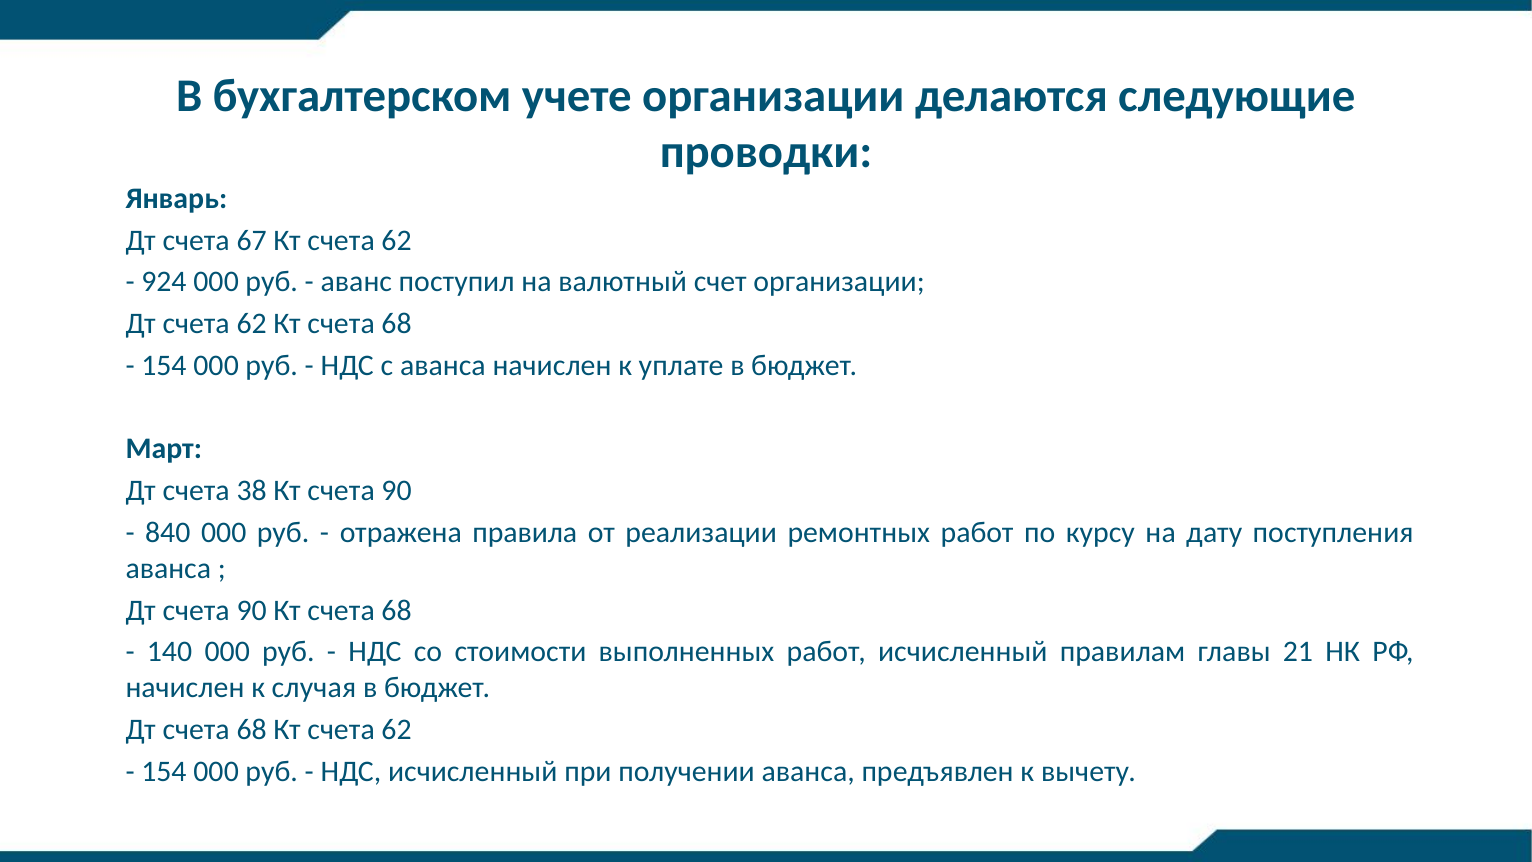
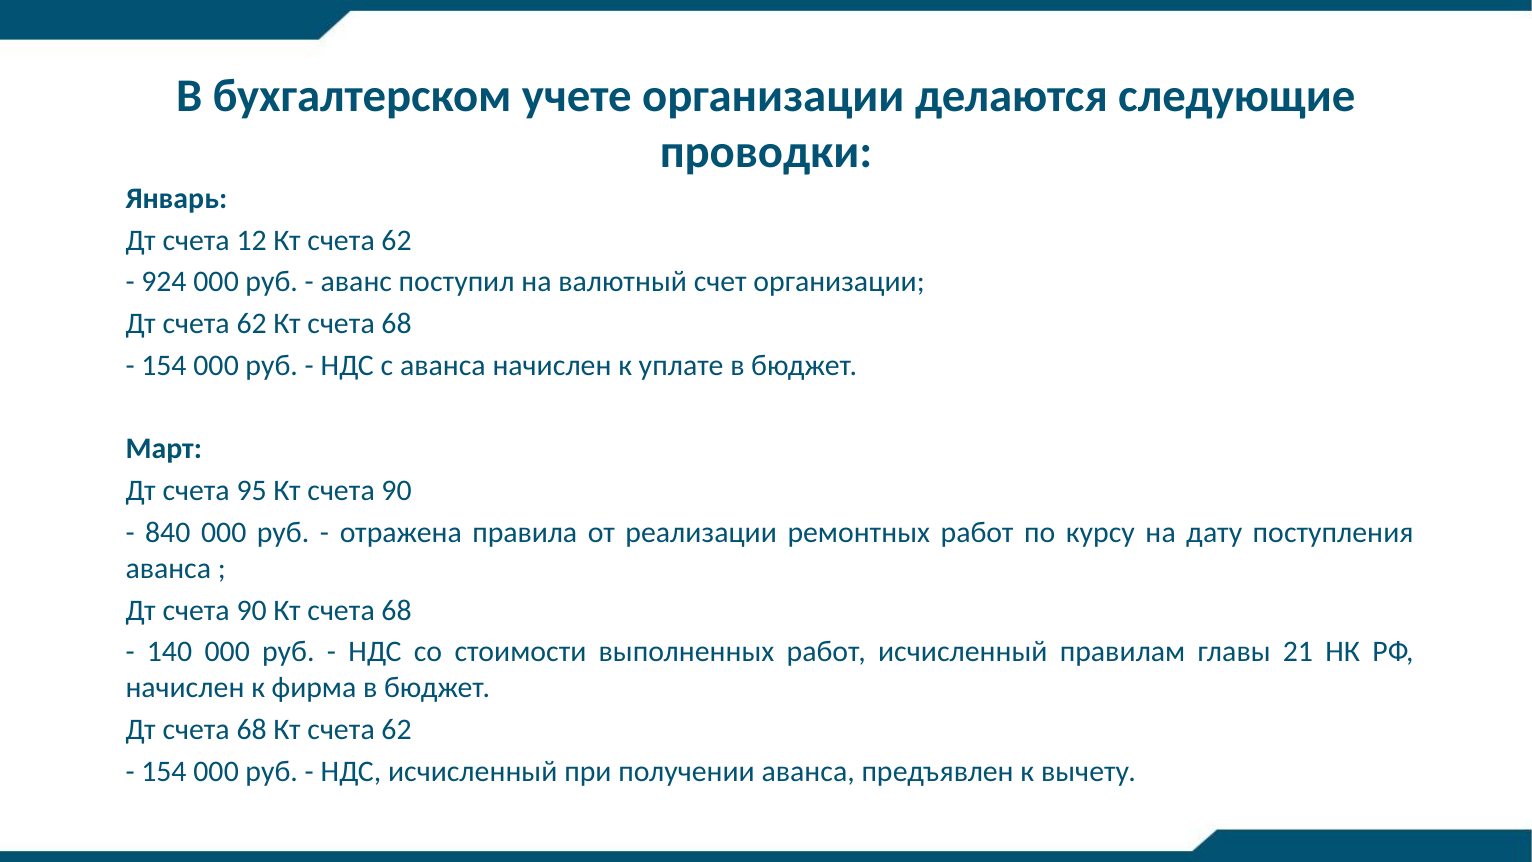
67: 67 -> 12 (252, 240)
38: 38 -> 95 (252, 491)
случая: случая -> фирма (314, 688)
